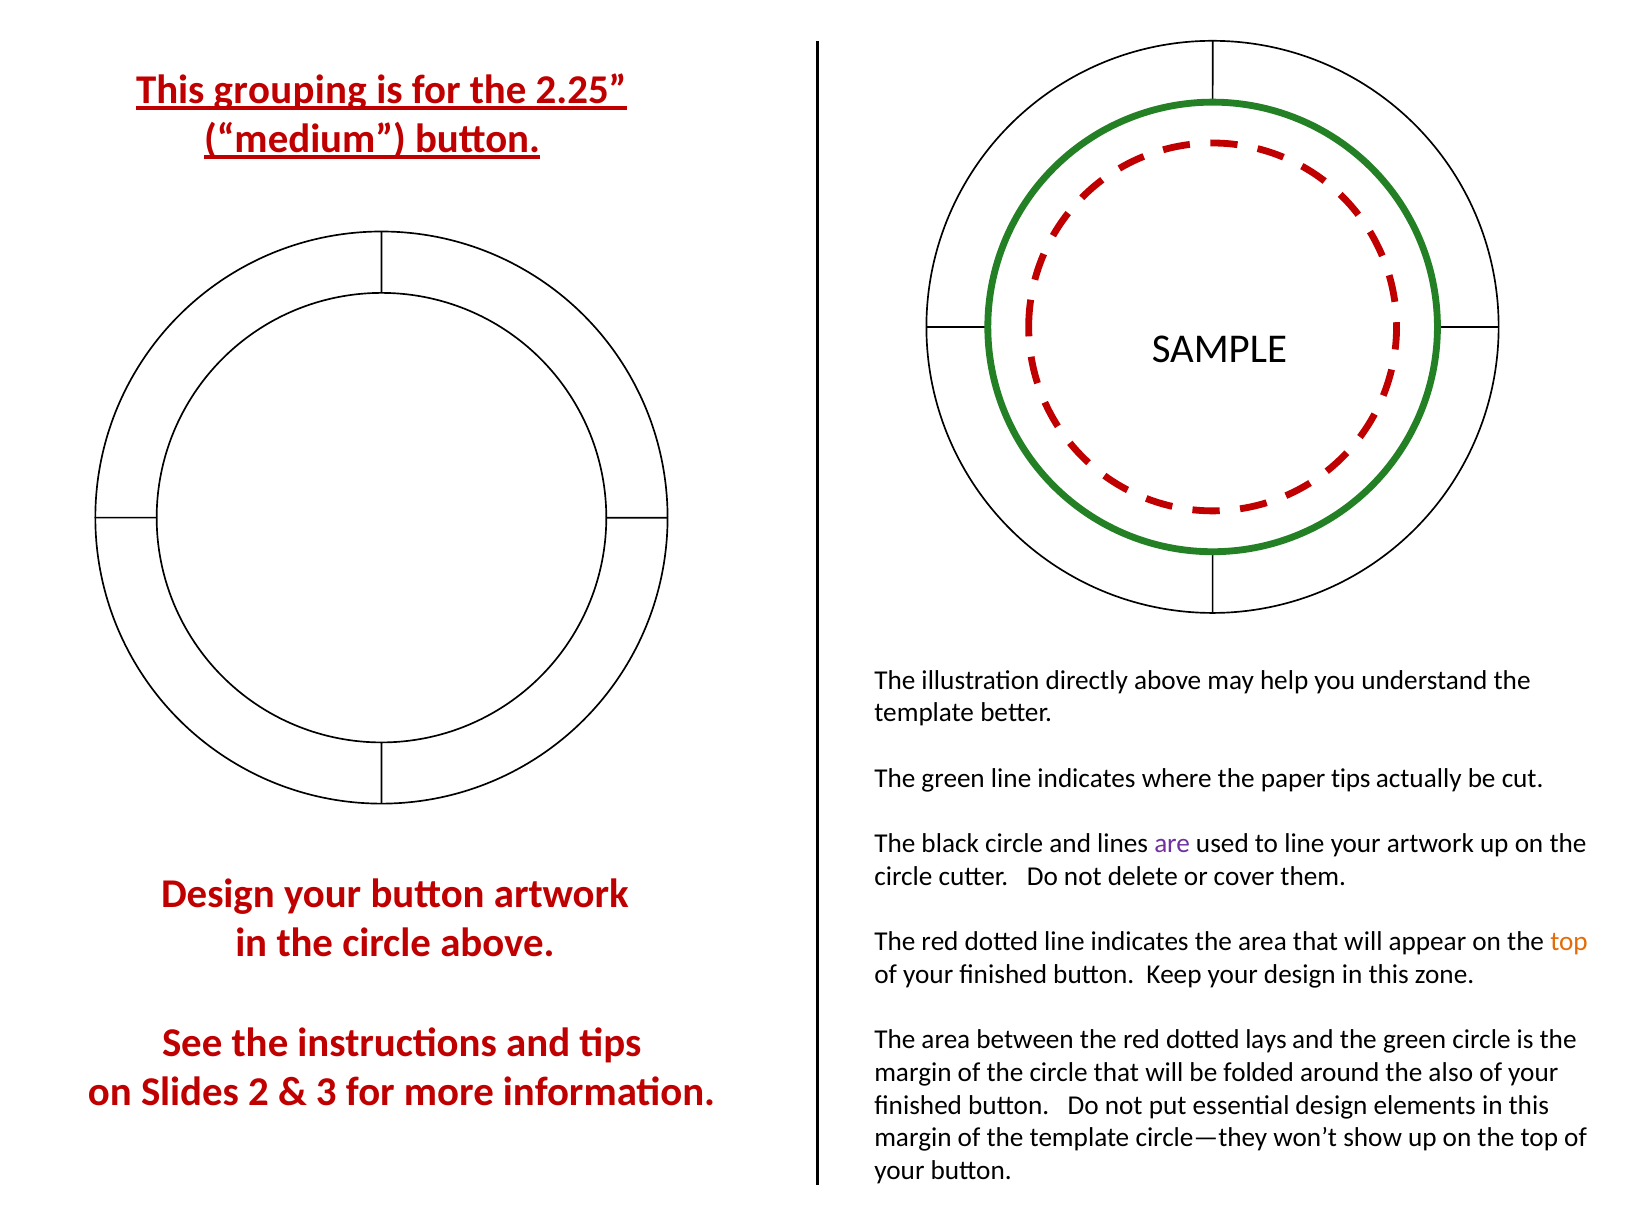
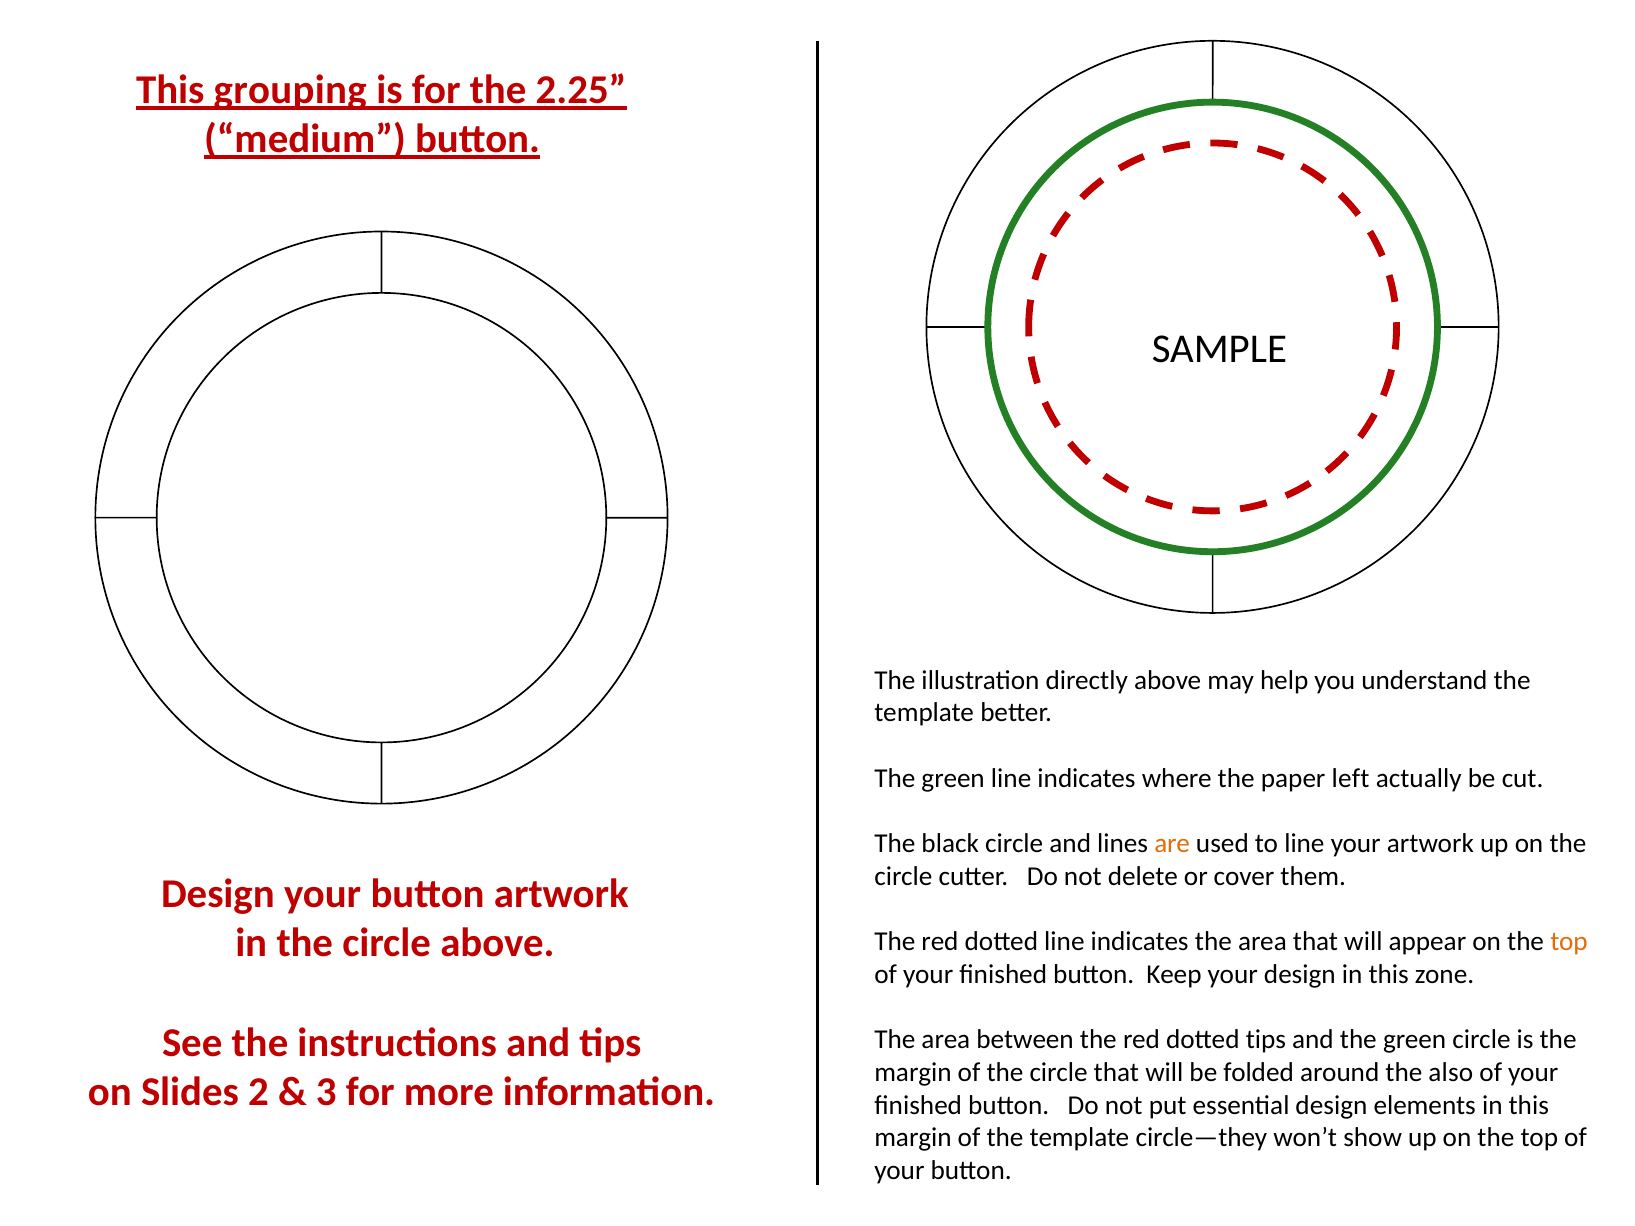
paper tips: tips -> left (1351, 778)
are colour: purple -> orange (1172, 844)
dotted lays: lays -> tips (1266, 1040)
